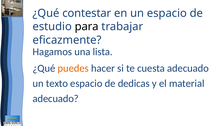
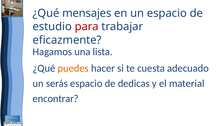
contestar: contestar -> mensajes (87, 13)
para colour: black -> red (87, 27)
texto: texto -> serás (57, 83)
adecuado: adecuado -> encontrar (56, 99)
